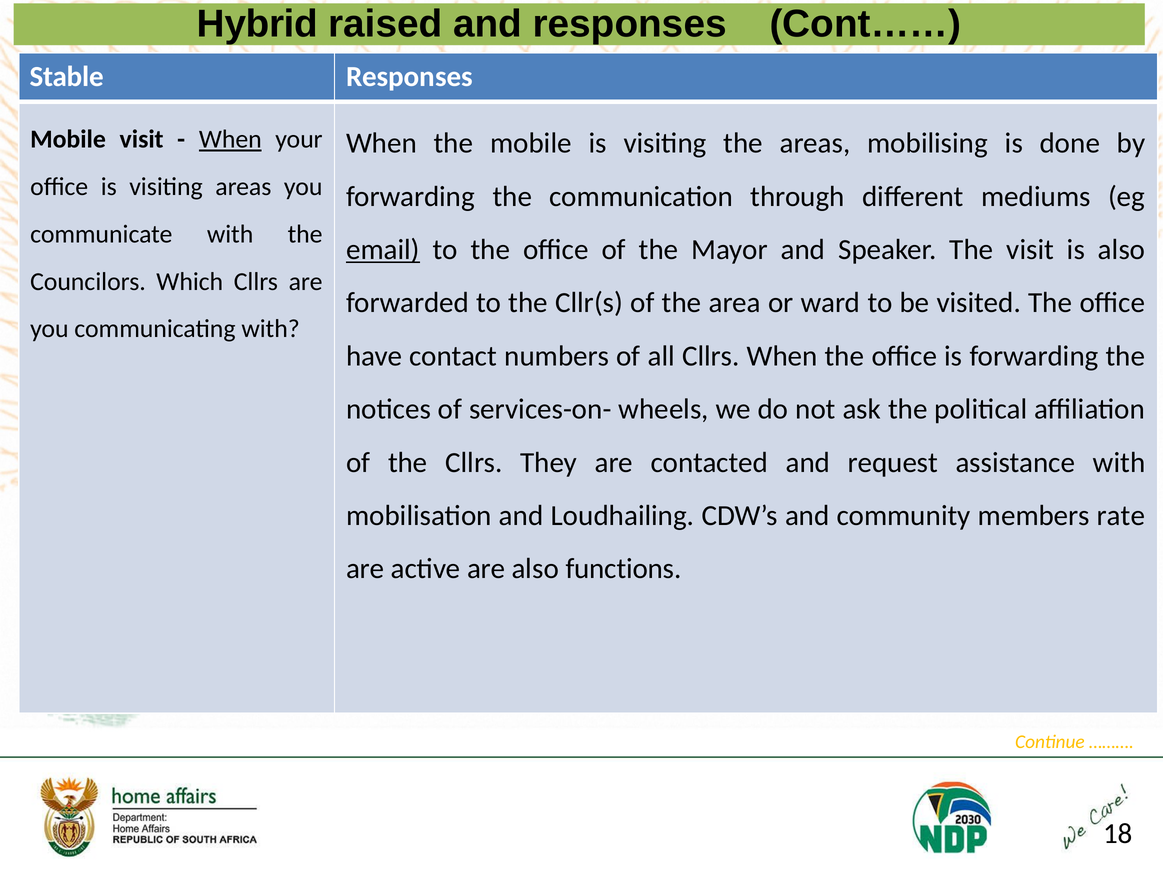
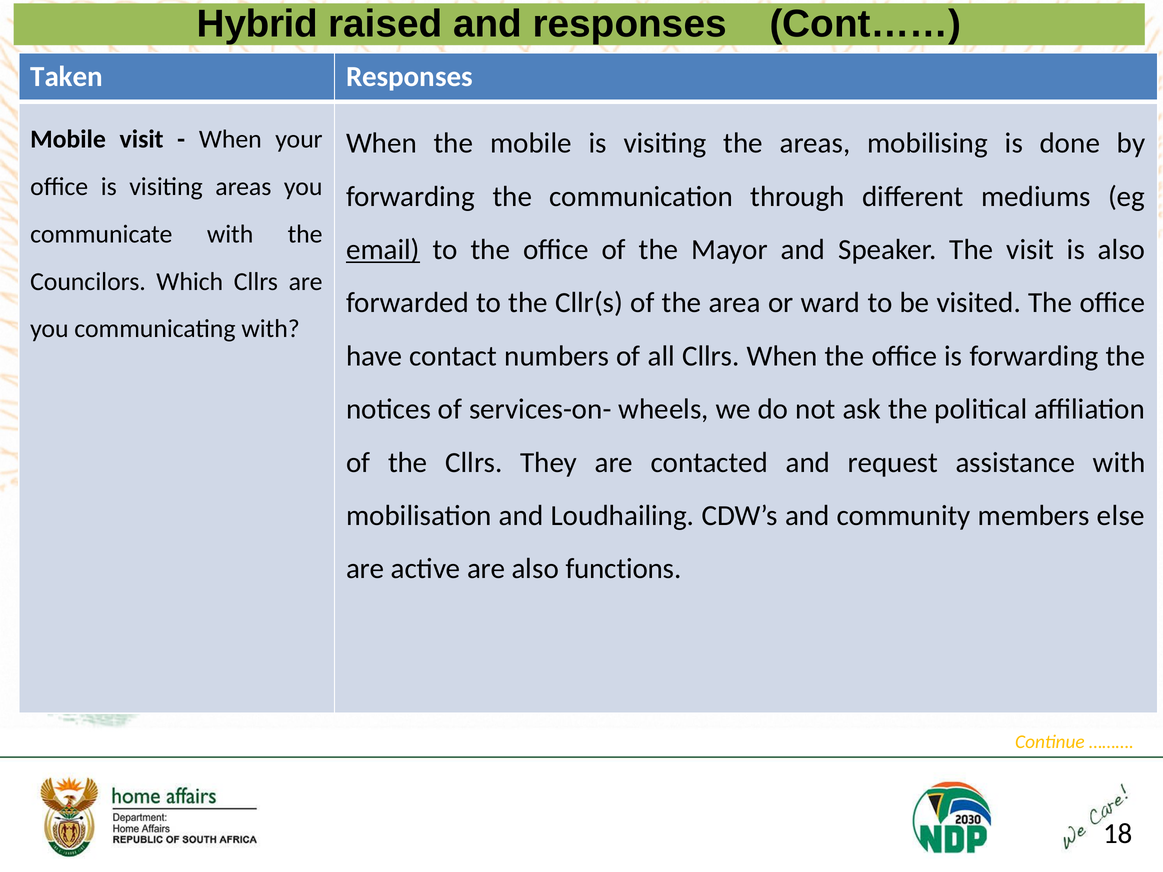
Stable: Stable -> Taken (67, 77)
When underline: present -> none (230, 139)
rate: rate -> else (1121, 516)
